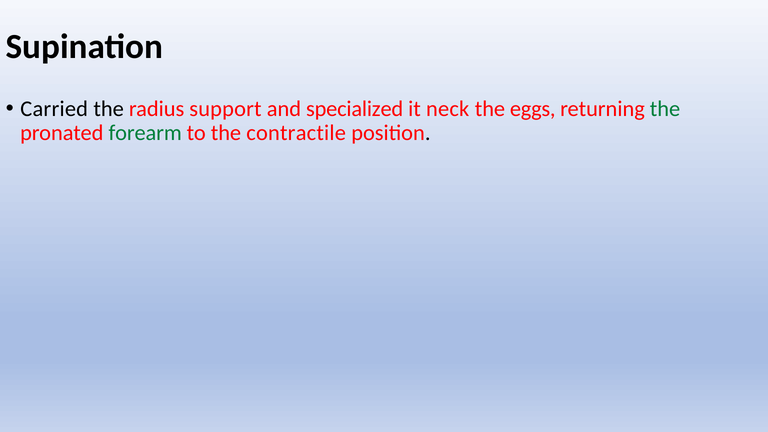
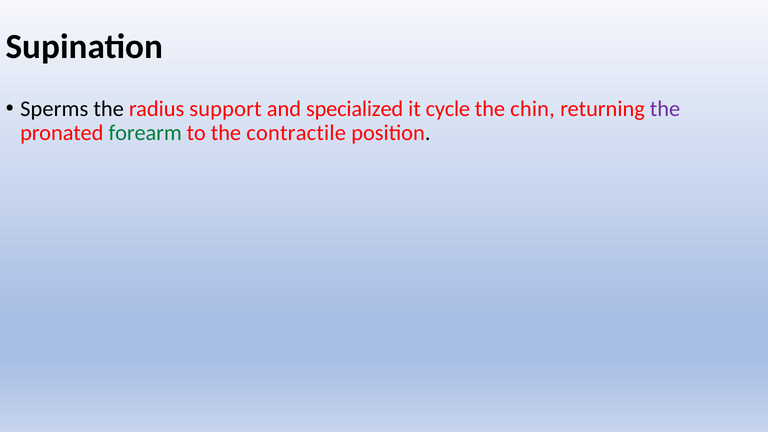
Carried: Carried -> Sperms (54, 109)
neck: neck -> cycle (448, 109)
eggs: eggs -> chin (533, 109)
the colour: green -> purple (665, 109)
